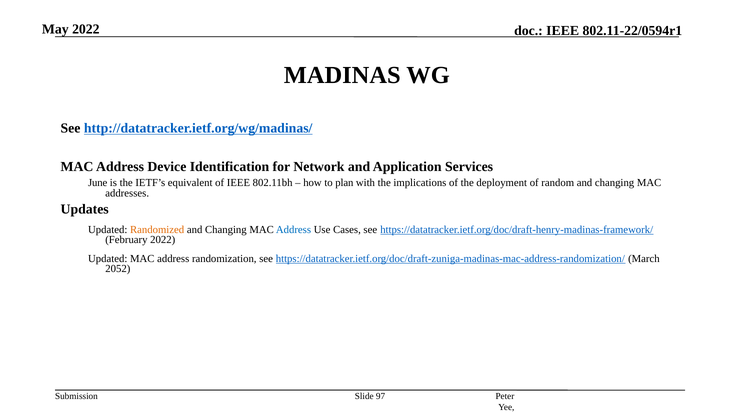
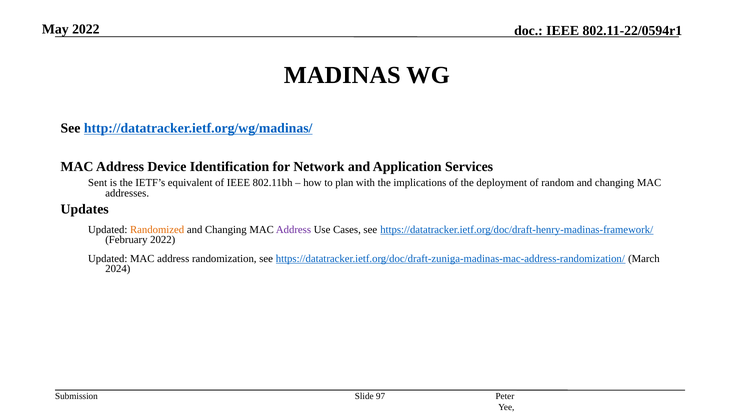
June: June -> Sent (98, 183)
Address colour: blue -> purple (293, 229)
2052: 2052 -> 2024 (118, 269)
